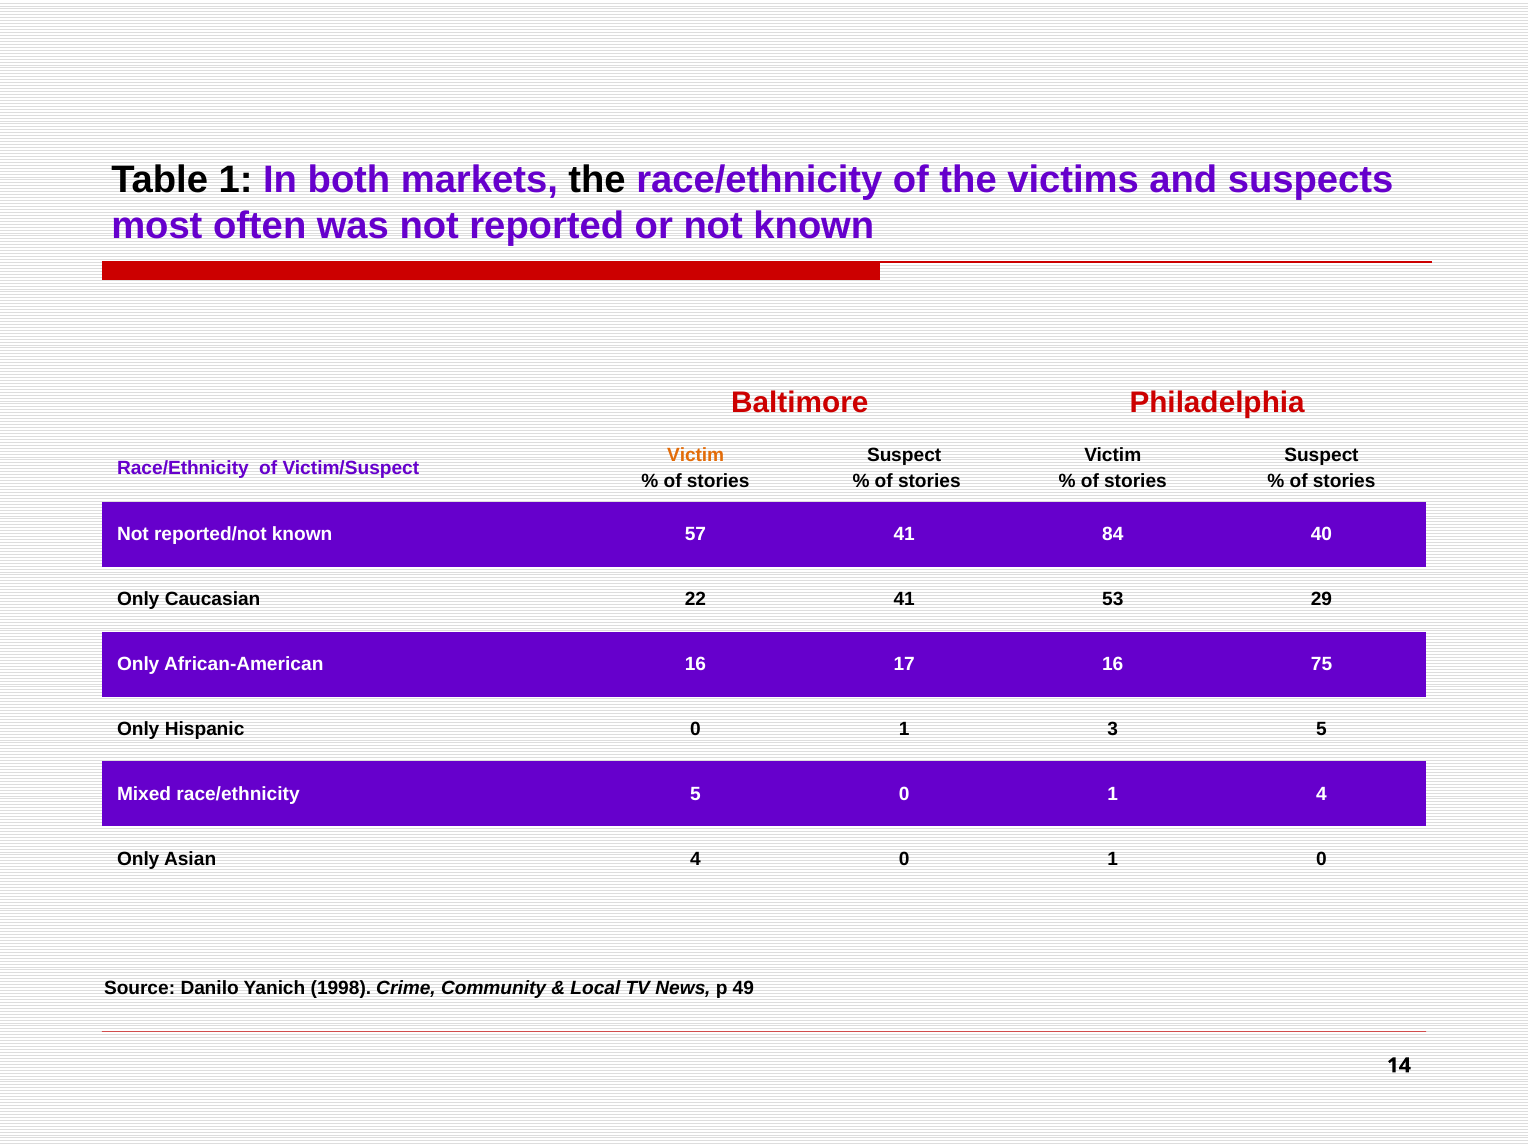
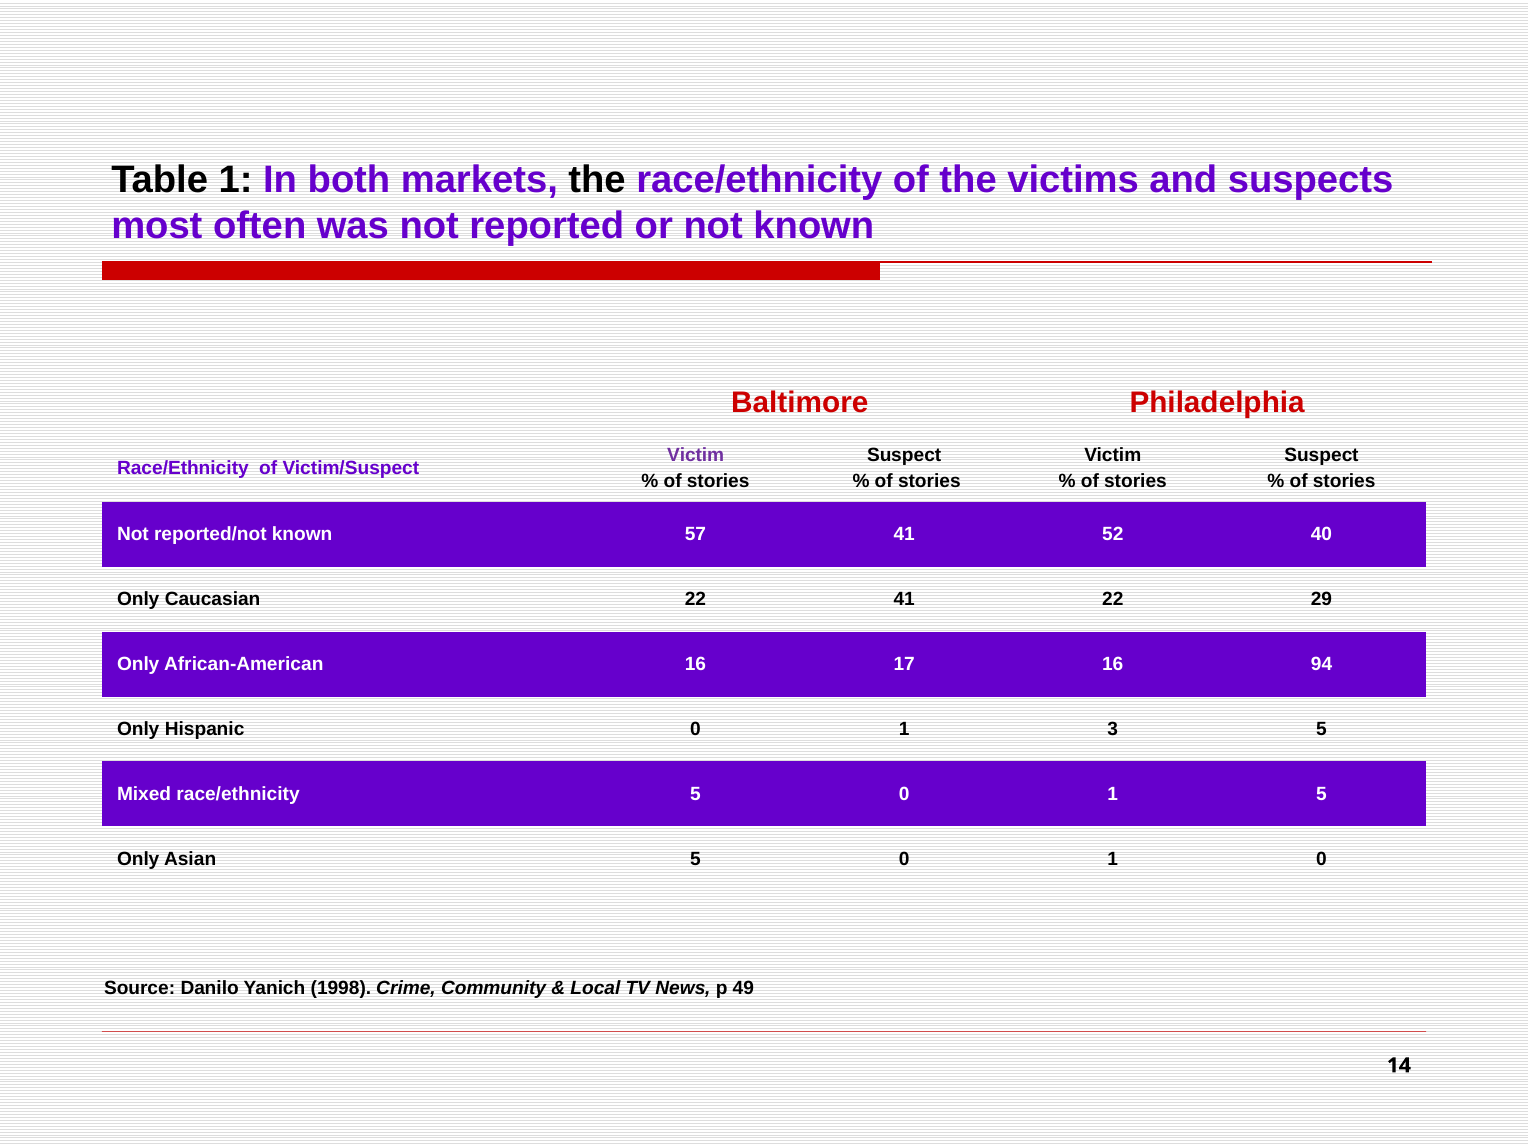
Victim colour: orange -> purple (696, 456)
84: 84 -> 52 (1113, 534)
41 53: 53 -> 22 (1113, 599)
75: 75 -> 94 (1322, 664)
1 4: 4 -> 5 (1322, 794)
Asian 4: 4 -> 5 (696, 859)
